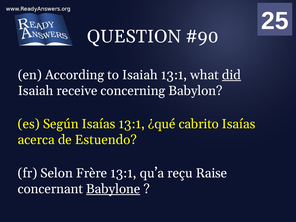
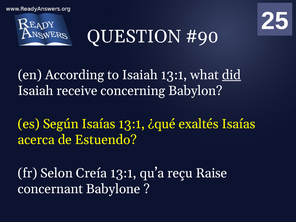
cabrito: cabrito -> exaltés (199, 124)
Frère: Frère -> Creía (91, 173)
Babylone underline: present -> none (113, 189)
